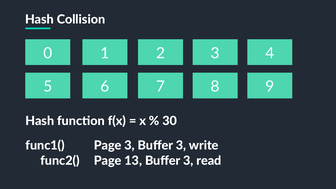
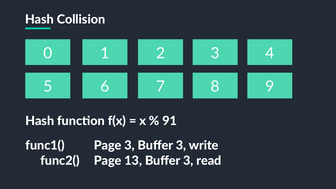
30: 30 -> 91 (170, 121)
